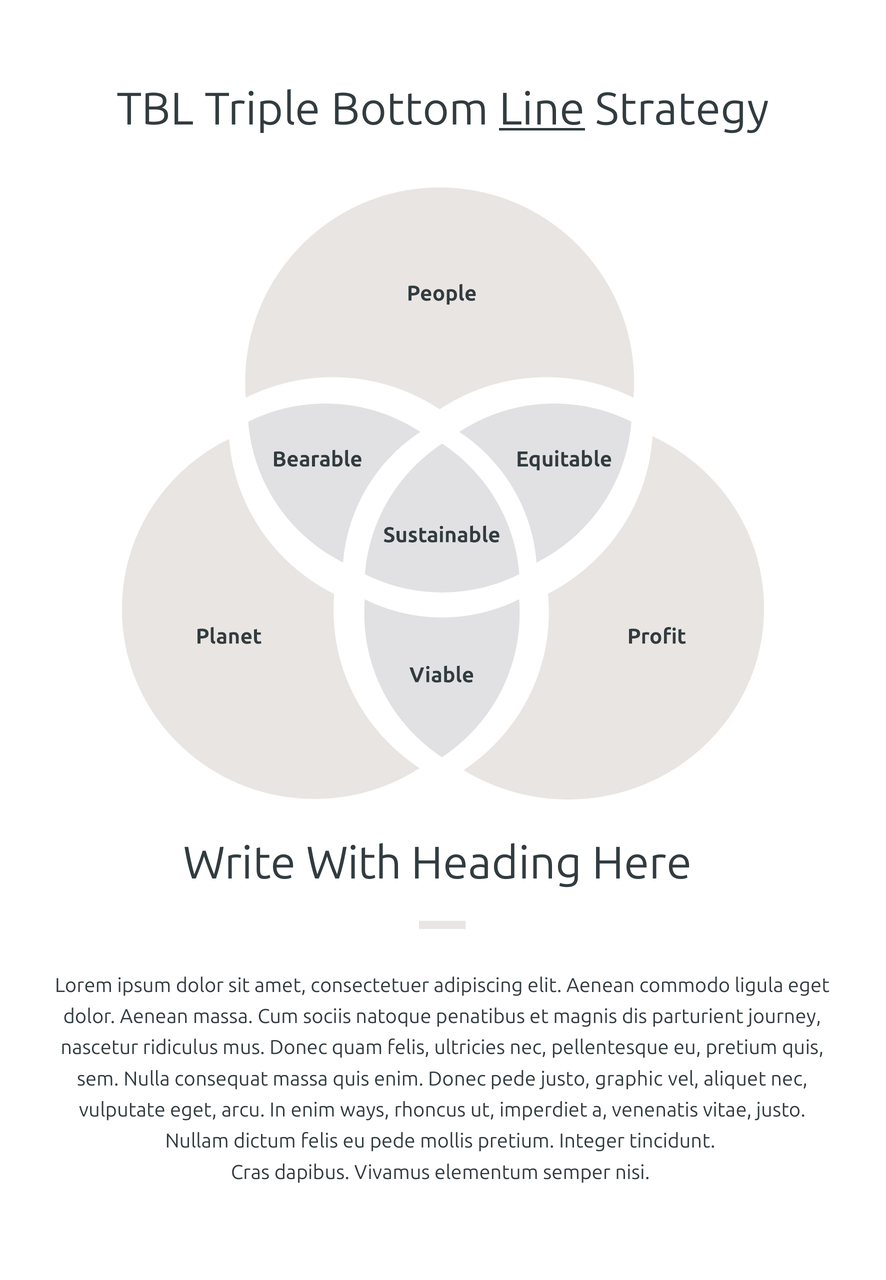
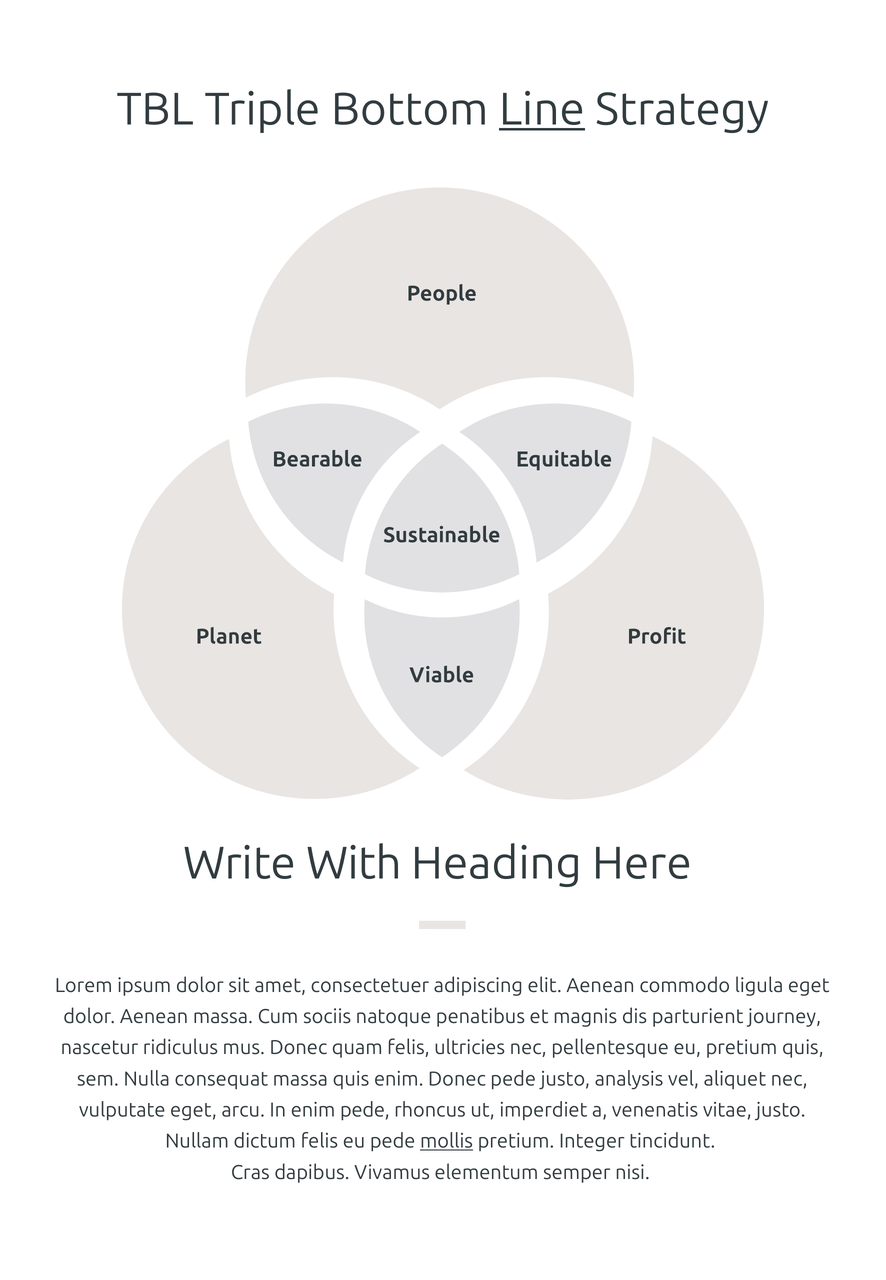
graphic: graphic -> analysis (629, 1079)
enim ways: ways -> pede (365, 1110)
mollis underline: none -> present (447, 1141)
